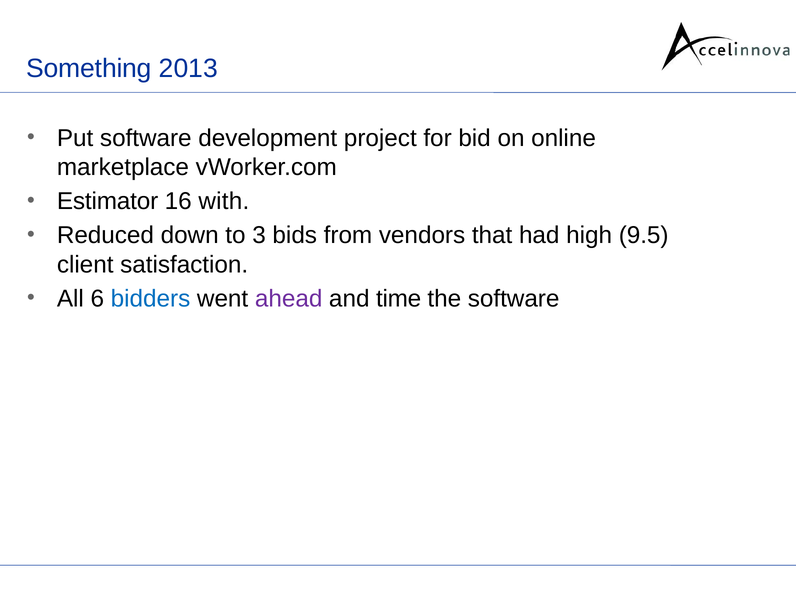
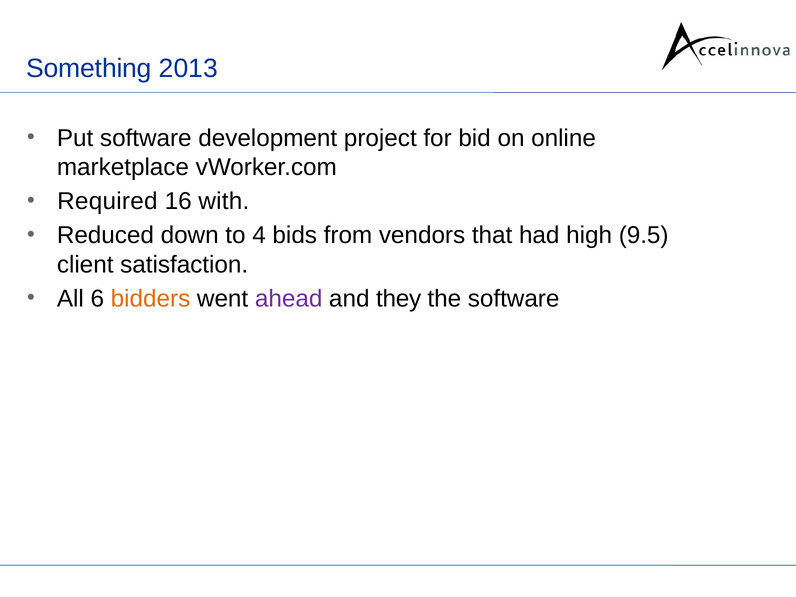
Estimator: Estimator -> Required (107, 201)
3: 3 -> 4 (259, 235)
bidders colour: blue -> orange (151, 299)
time: time -> they (399, 299)
